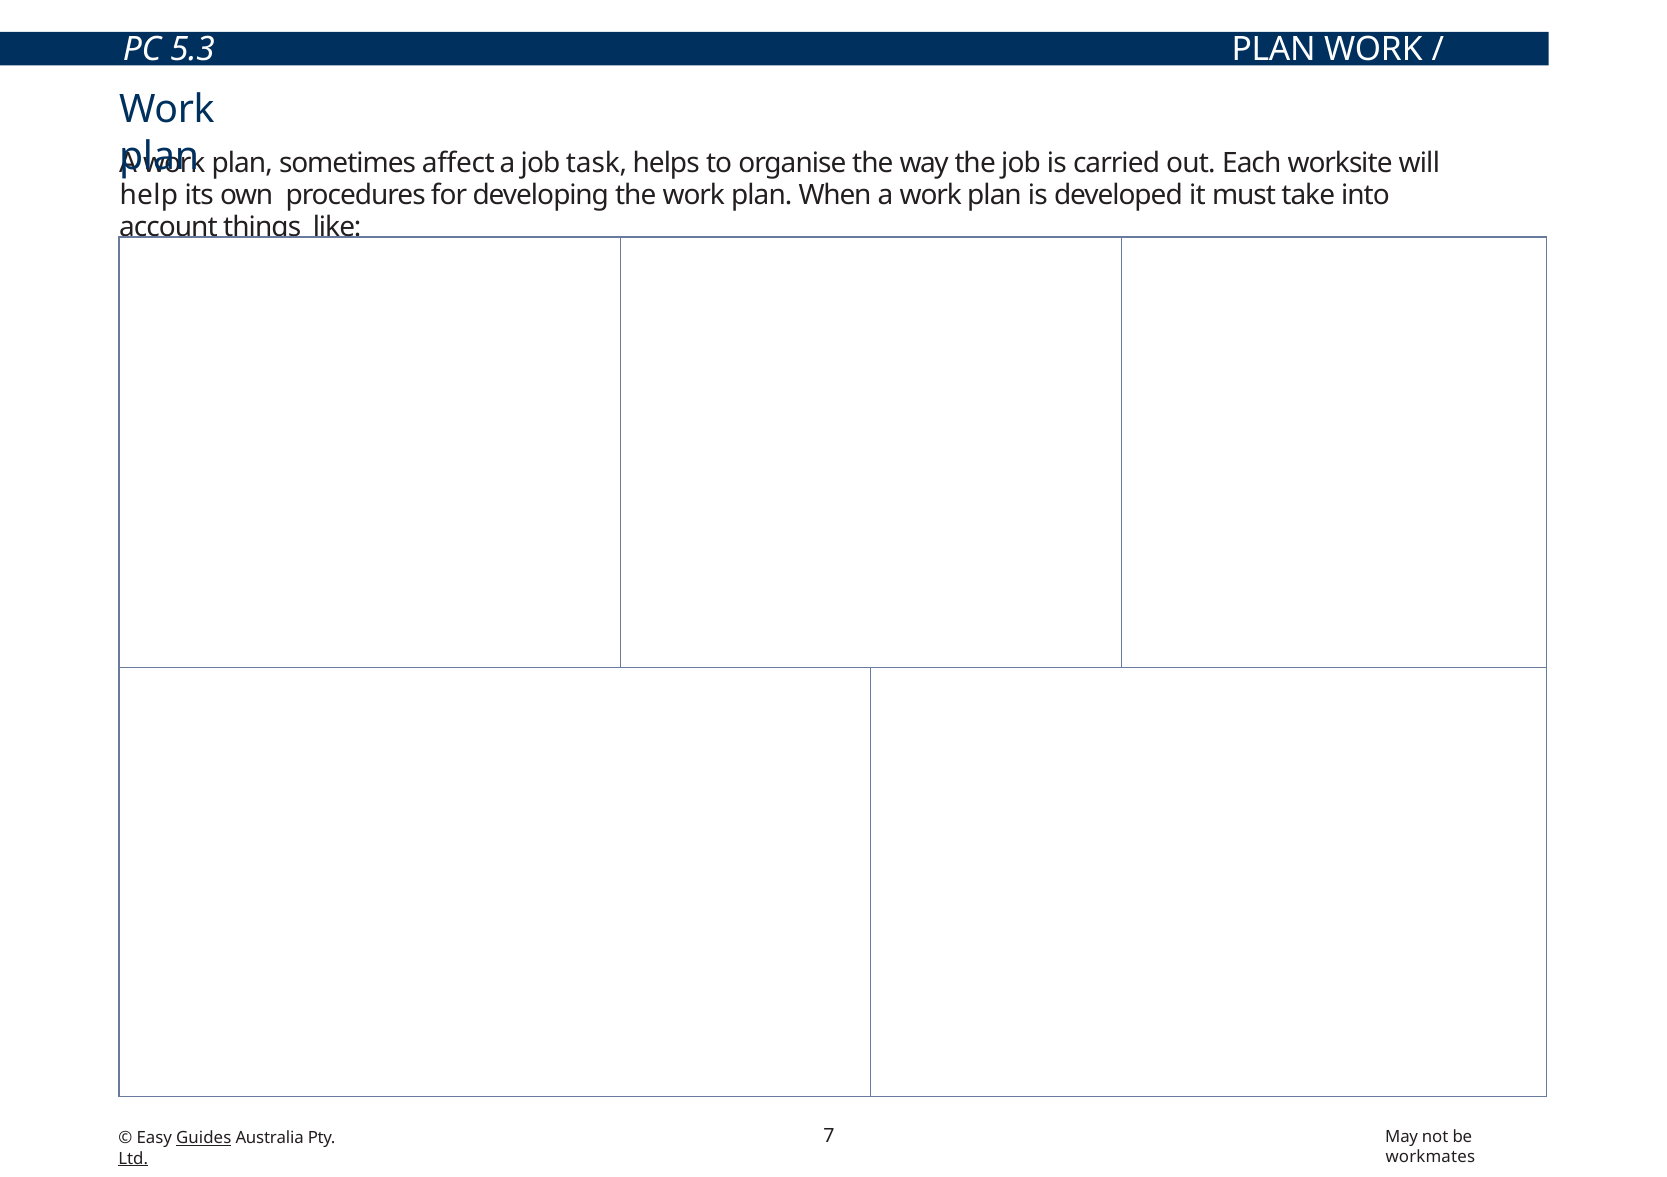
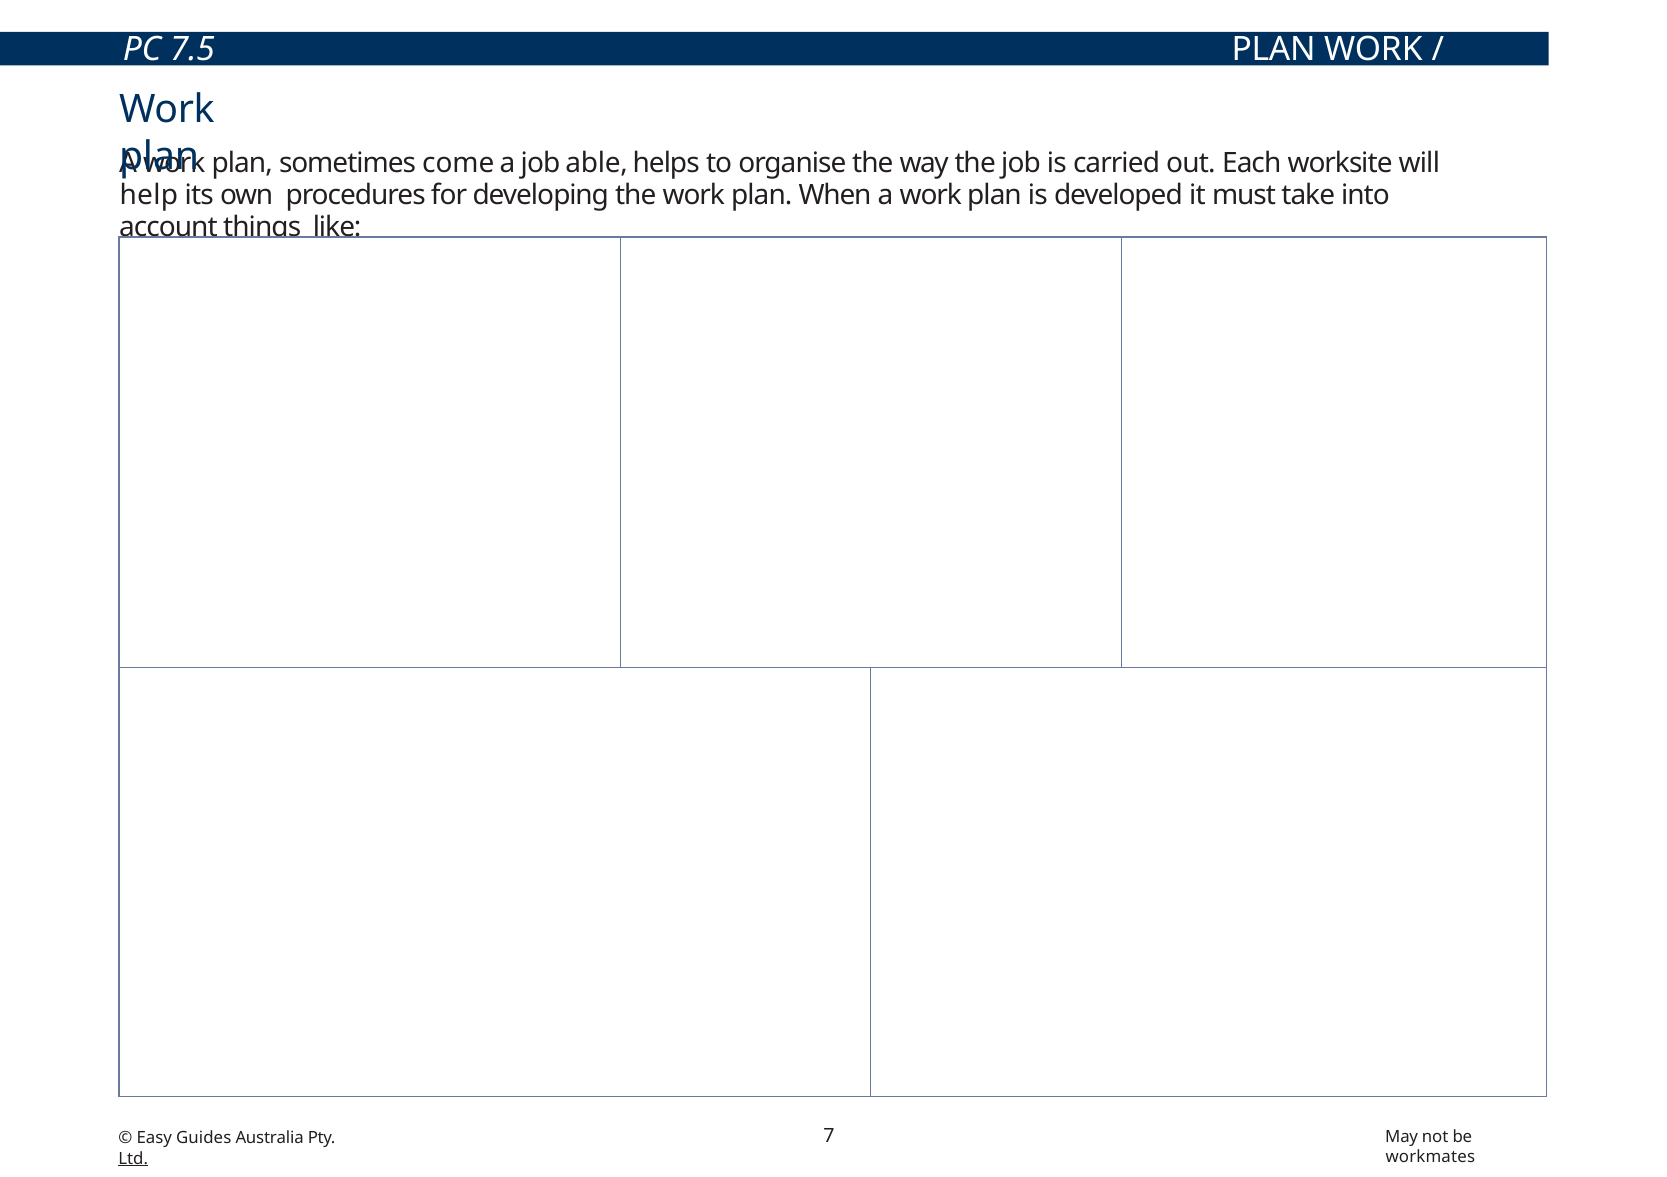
5.3: 5.3 -> 7.5 (193, 49)
affect: affect -> come (458, 163)
job task: task -> able (597, 163)
Guides underline: present -> none (204, 1138)
